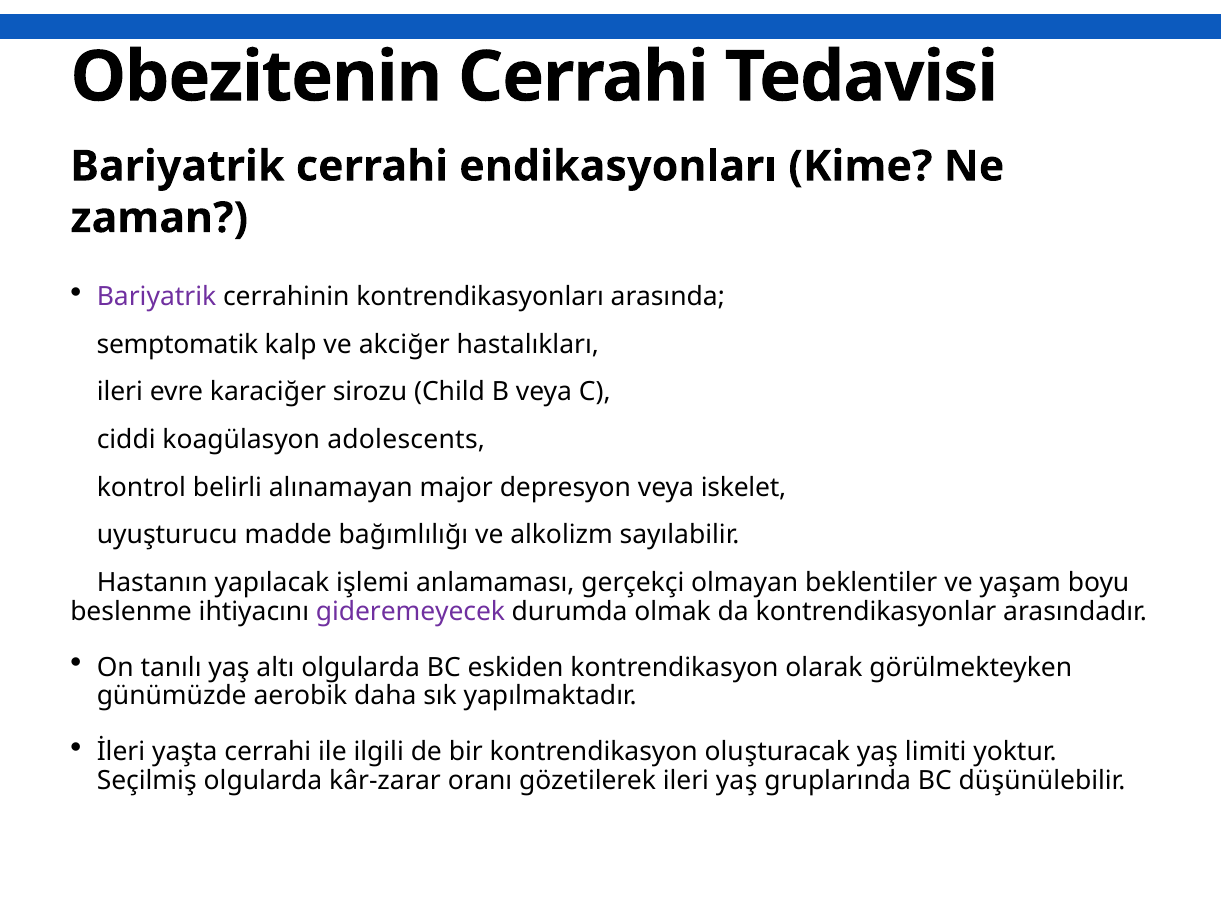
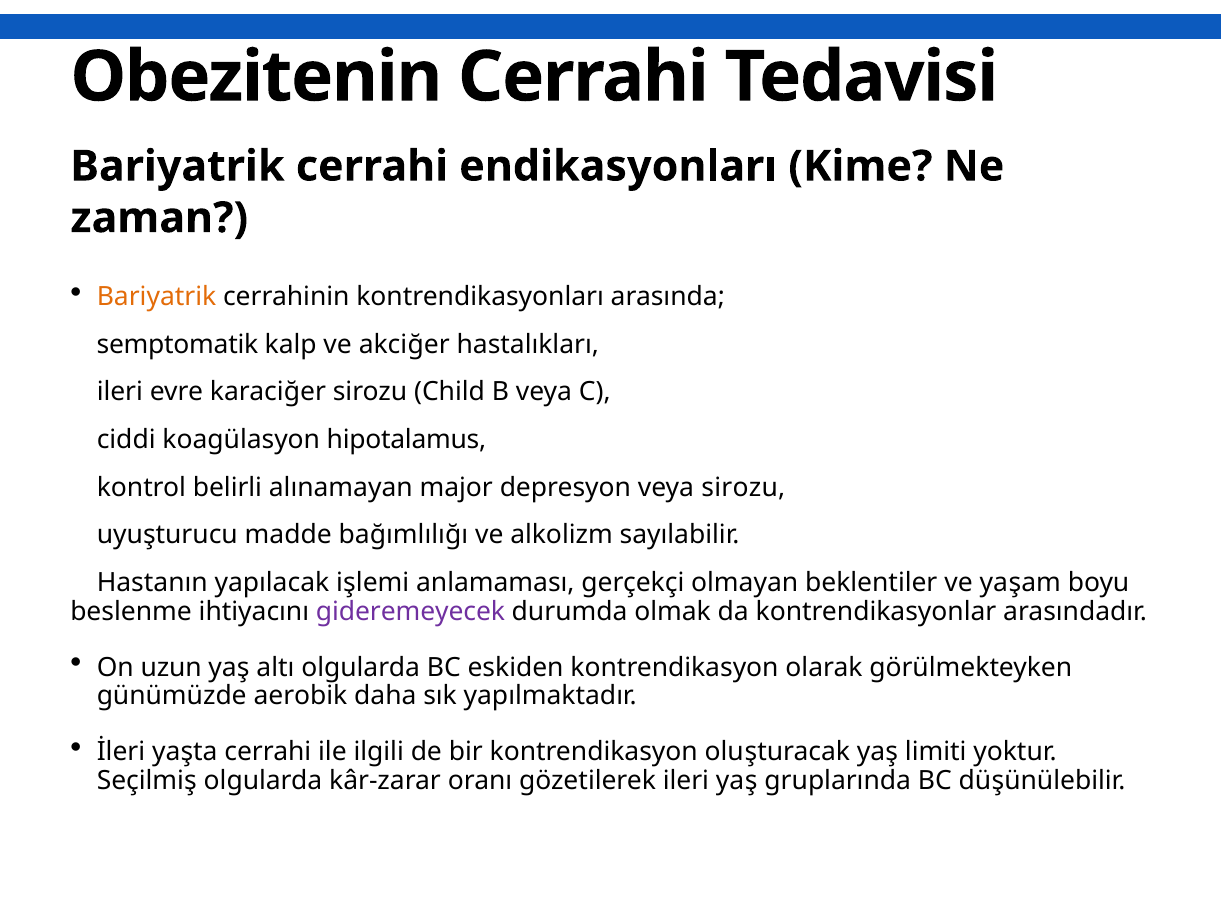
Bariyatrik colour: purple -> orange (157, 297)
adolescents: adolescents -> hipotalamus (406, 440)
veya iskelet: iskelet -> sirozu (743, 487)
tanılı: tanılı -> uzun (171, 667)
